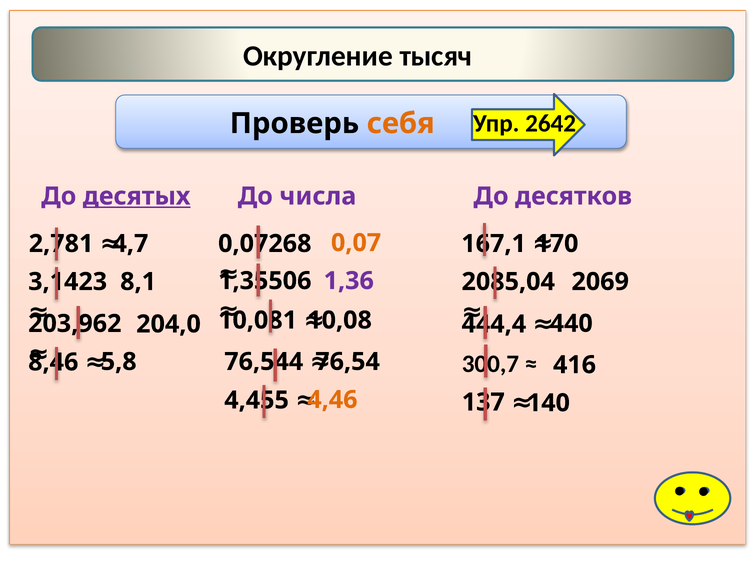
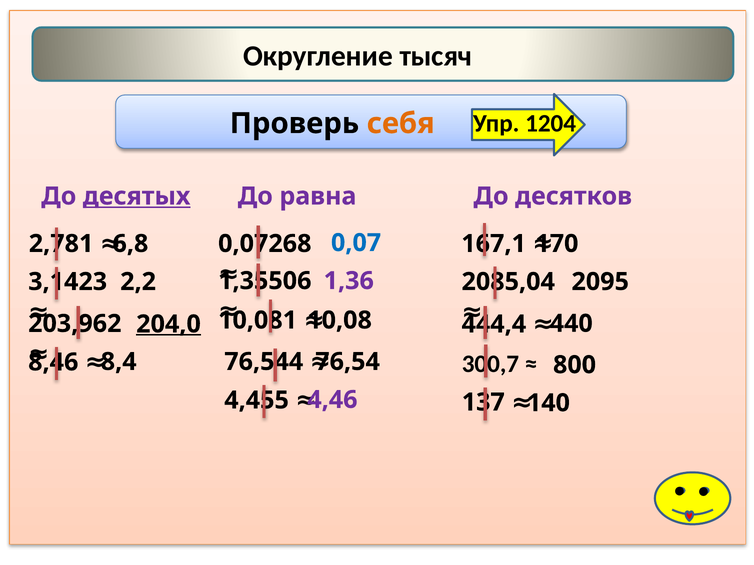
2642: 2642 -> 1204 (551, 124)
числа: числа -> равна (318, 196)
0,07 colour: orange -> blue (356, 243)
4,7: 4,7 -> 6,8 (130, 244)
8,1: 8,1 -> 2,2 (138, 282)
2069: 2069 -> 2095 (600, 282)
204,0 underline: none -> present (169, 324)
416: 416 -> 800 (575, 365)
5,8: 5,8 -> 8,4 (119, 362)
4,46 colour: orange -> purple (332, 400)
